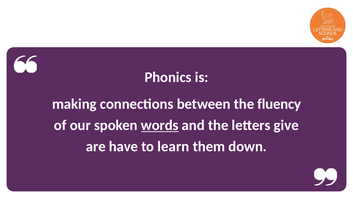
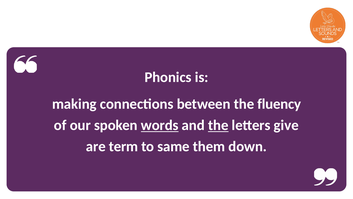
the underline: none -> present (218, 125)
have: have -> term (124, 146)
learn: learn -> same (174, 146)
